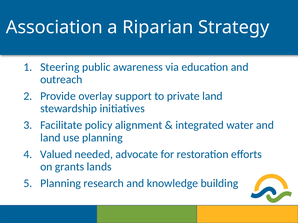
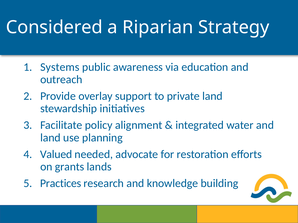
Association: Association -> Considered (54, 27)
Steering: Steering -> Systems (60, 67)
Planning: Planning -> Practices (61, 184)
